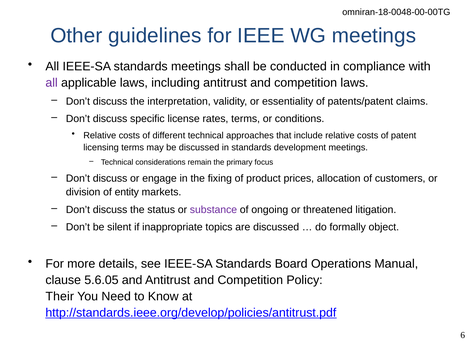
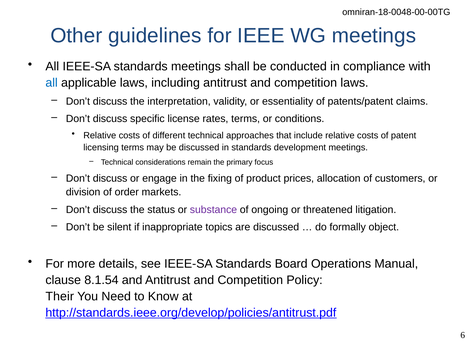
all colour: purple -> blue (52, 83)
entity: entity -> order (127, 192)
5.6.05: 5.6.05 -> 8.1.54 (101, 280)
